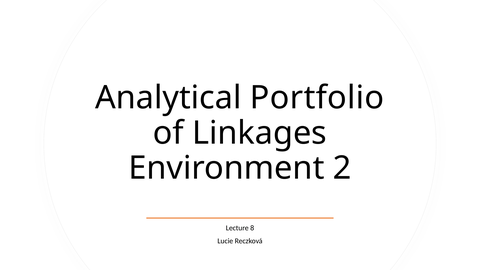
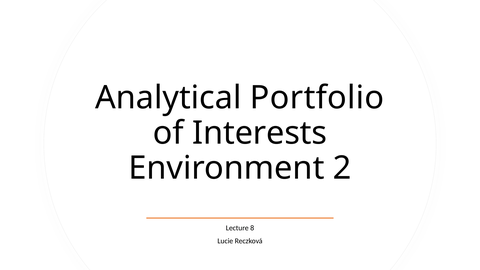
Linkages: Linkages -> Interests (260, 133)
